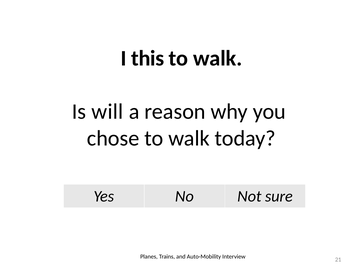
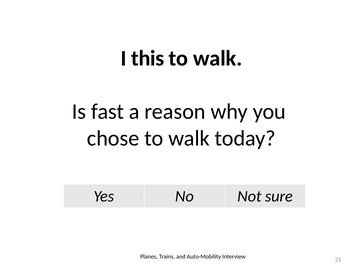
will: will -> fast (108, 112)
